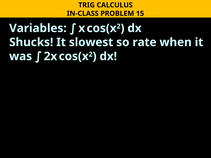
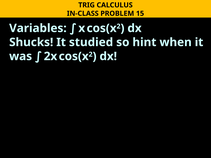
slowest: slowest -> studied (91, 42)
rate: rate -> hint (144, 42)
